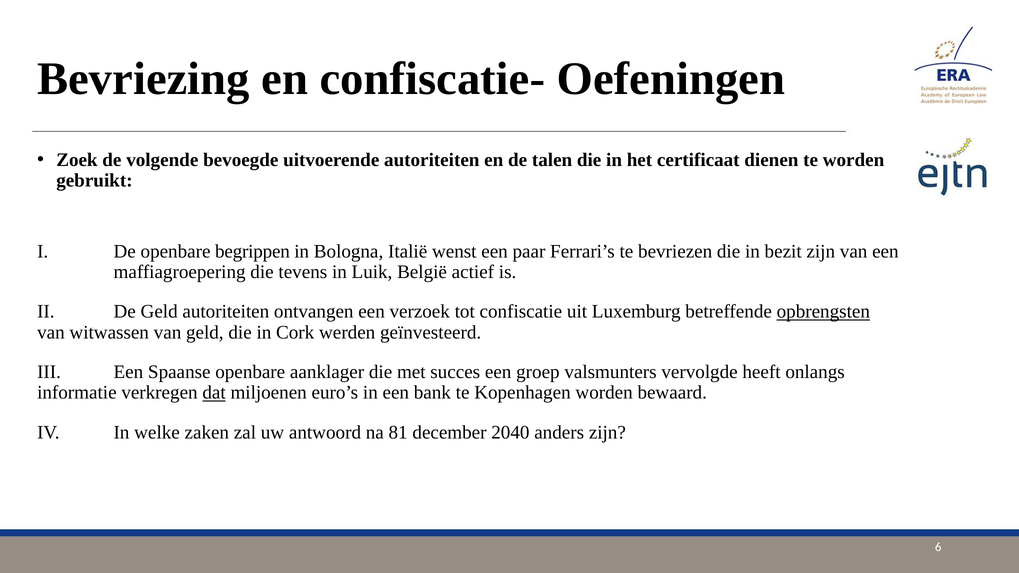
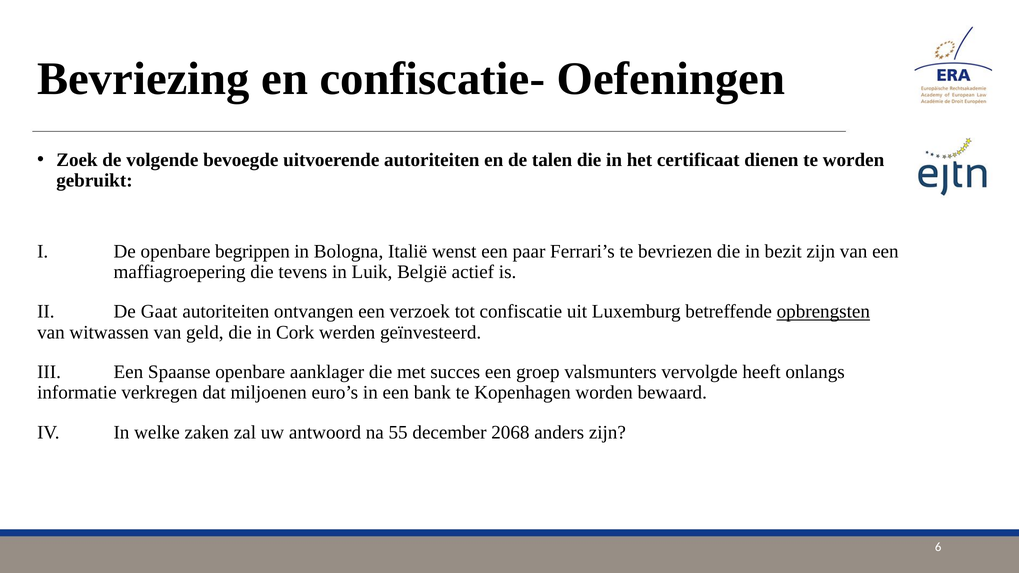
De Geld: Geld -> Gaat (159, 312)
dat underline: present -> none (214, 393)
81: 81 -> 55 (398, 433)
2040: 2040 -> 2068 (510, 433)
